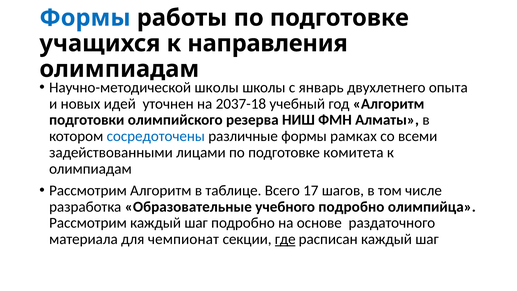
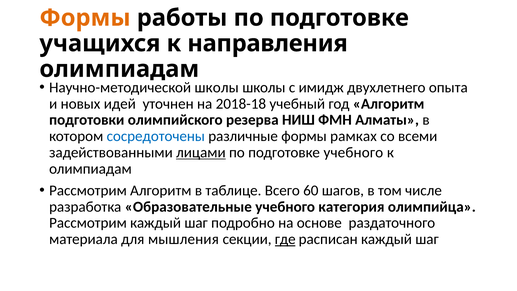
Формы colour: blue -> orange (85, 18)
январь: январь -> имидж (321, 87)
2037-18: 2037-18 -> 2018-18 (241, 104)
лицами underline: none -> present (201, 152)
подготовке комитета: комитета -> учебного (353, 152)
17: 17 -> 60 (311, 190)
учебного подробно: подробно -> категория (351, 207)
чемпионат: чемпионат -> мышления (183, 239)
